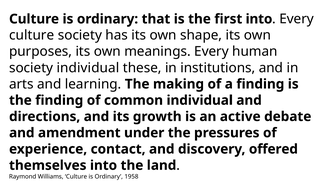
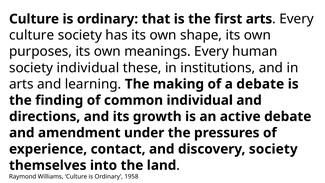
first into: into -> arts (259, 19)
a finding: finding -> debate (260, 84)
discovery offered: offered -> society (273, 149)
